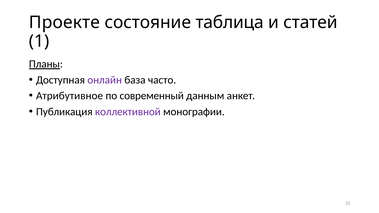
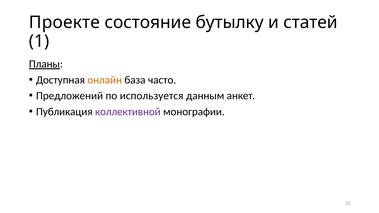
таблица: таблица -> бутылку (230, 22)
онлайн colour: purple -> orange (105, 80)
Атрибутивное: Атрибутивное -> Предложений (70, 96)
современный: современный -> используется (152, 96)
